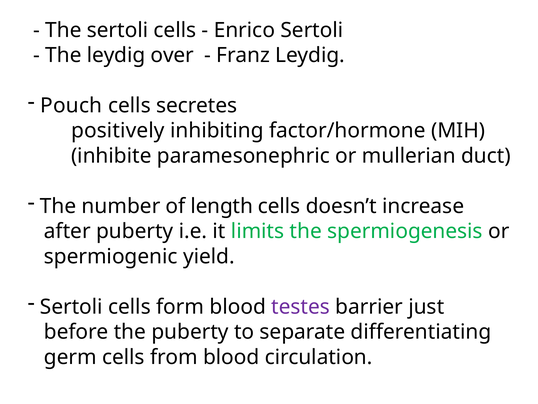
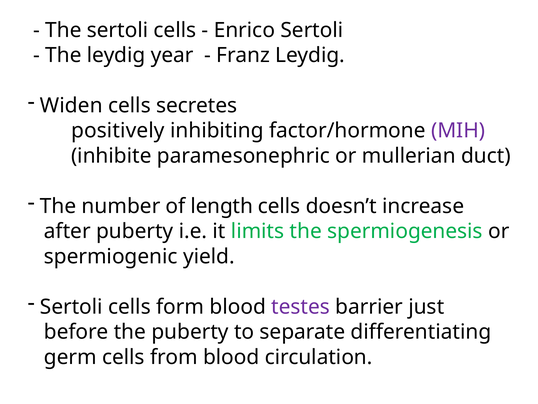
over: over -> year (172, 55)
Pouch: Pouch -> Widen (71, 105)
MIH colour: black -> purple (458, 131)
